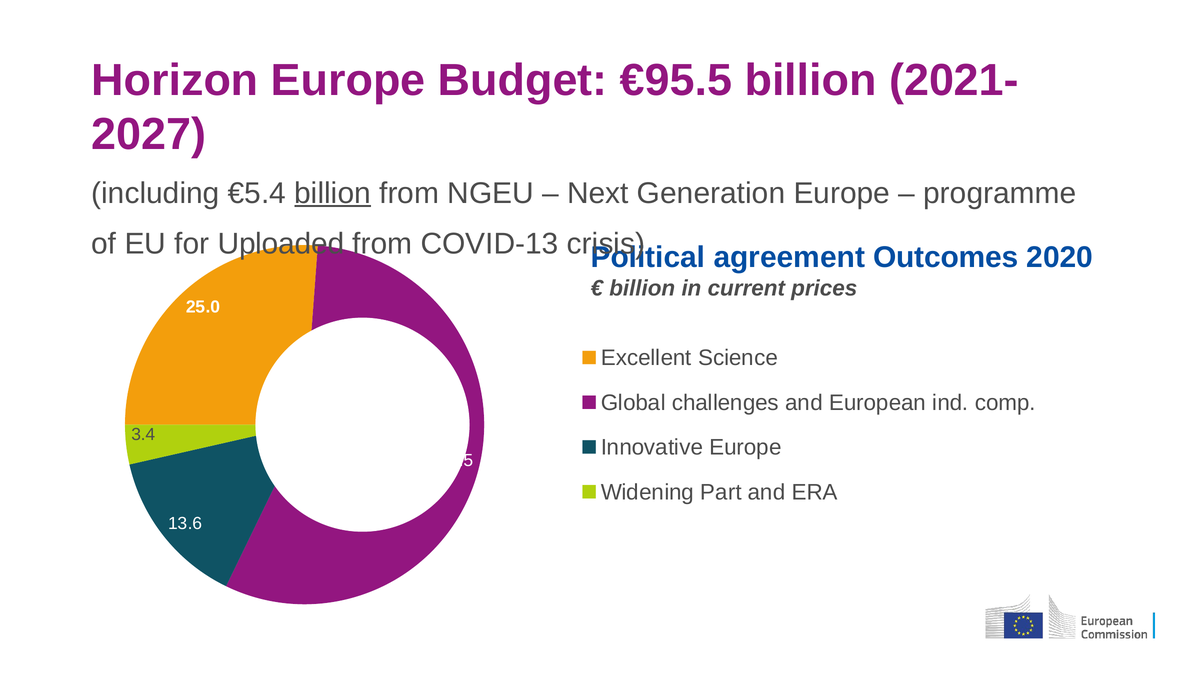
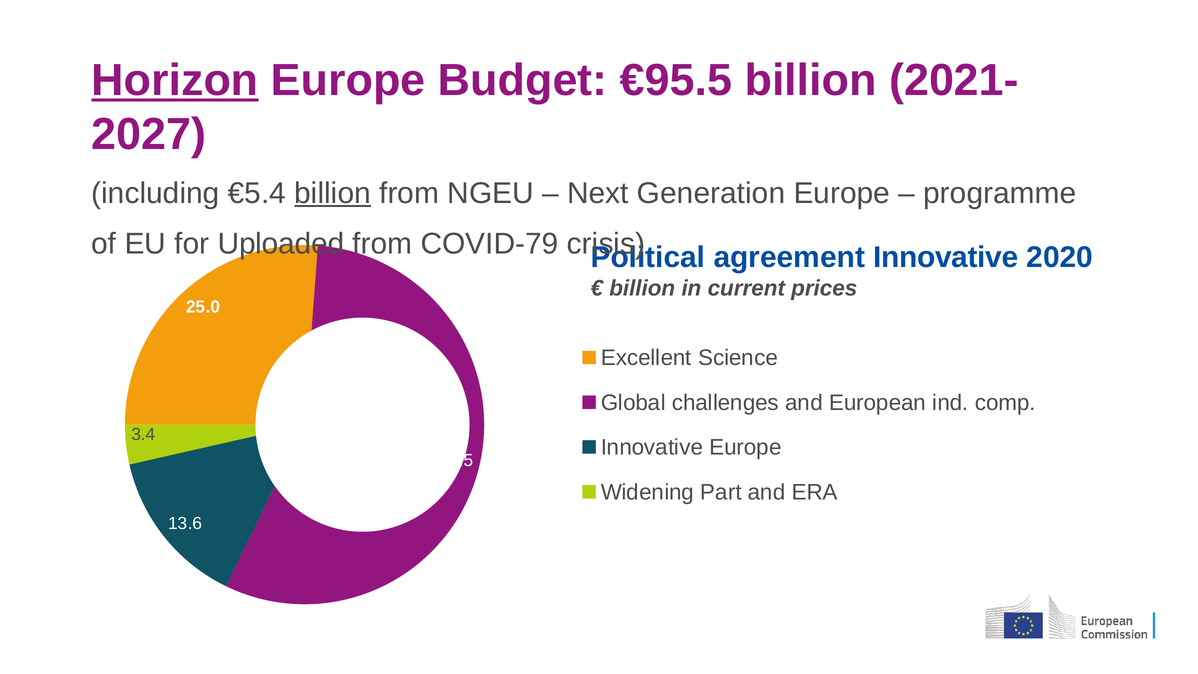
Horizon underline: none -> present (175, 81)
COVID-13: COVID-13 -> COVID-79 (490, 244)
agreement Outcomes: Outcomes -> Innovative (946, 257)
